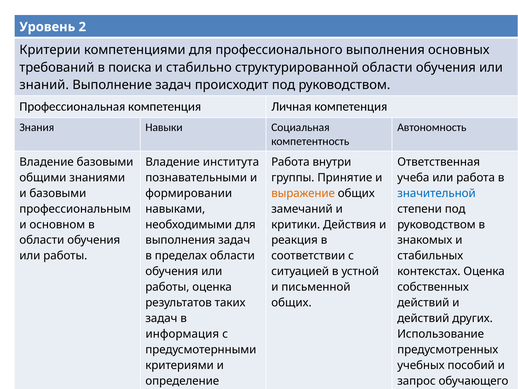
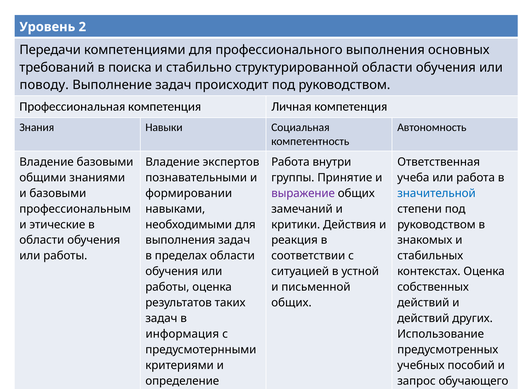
Критерии: Критерии -> Передачи (50, 50)
знаний: знаний -> поводу (44, 85)
института: института -> экспертов (231, 162)
выражение colour: orange -> purple (303, 193)
основном: основном -> этические (57, 224)
